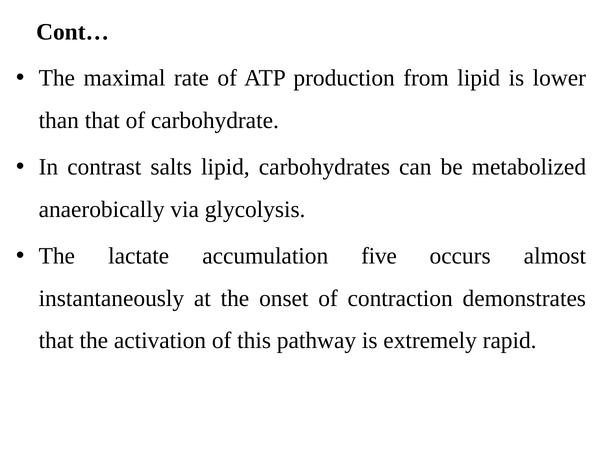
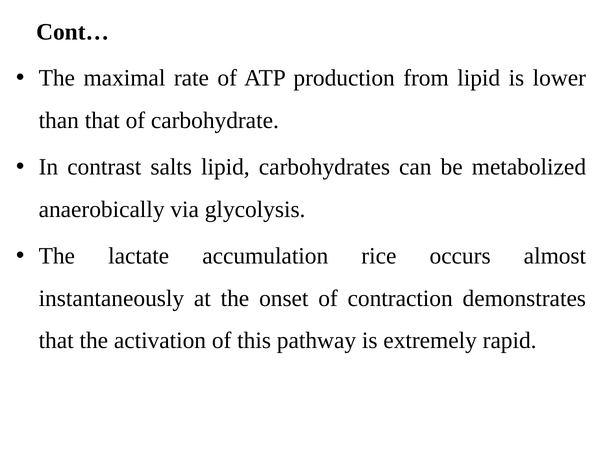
five: five -> rice (379, 256)
